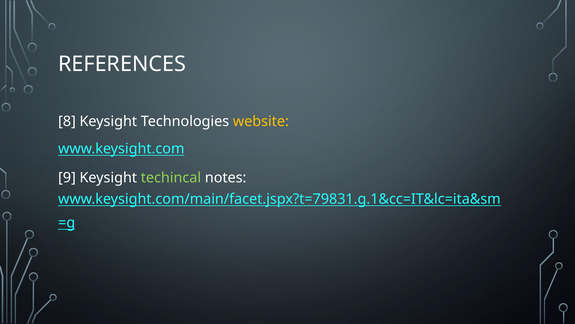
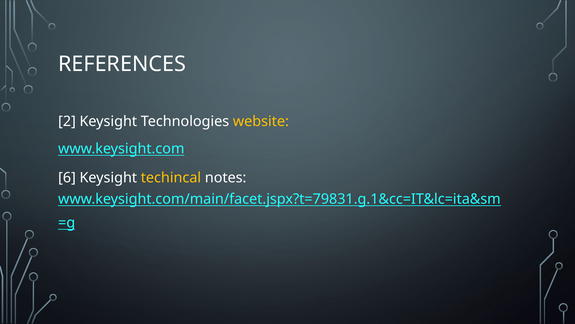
8: 8 -> 2 (67, 121)
9: 9 -> 6 (67, 178)
techincal colour: light green -> yellow (171, 178)
